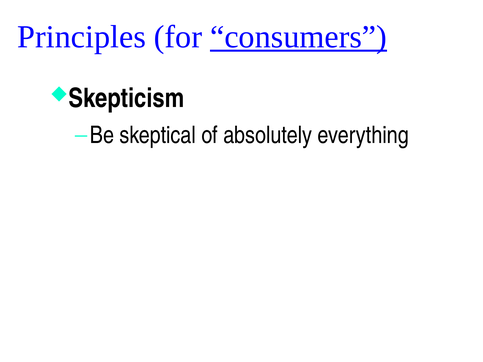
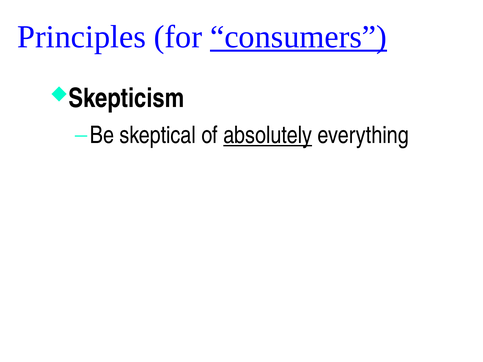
absolutely underline: none -> present (268, 135)
